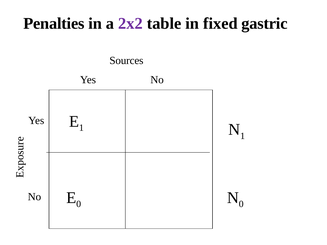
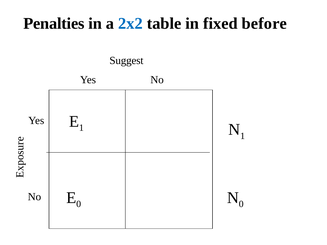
2x2 colour: purple -> blue (131, 23)
gastric: gastric -> before (264, 23)
Sources: Sources -> Suggest (126, 61)
